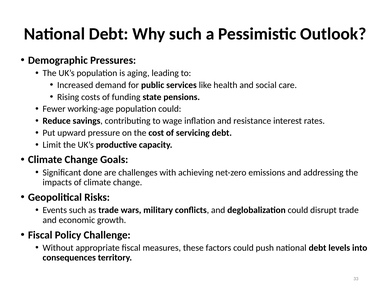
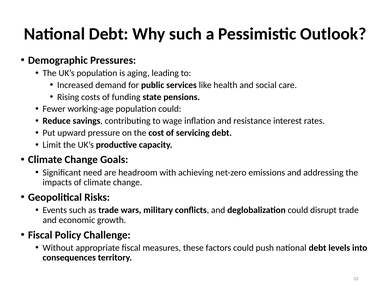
done: done -> need (93, 172)
challenges: challenges -> headroom (138, 172)
